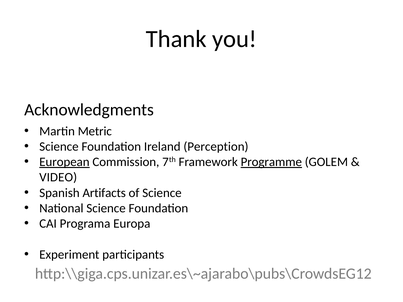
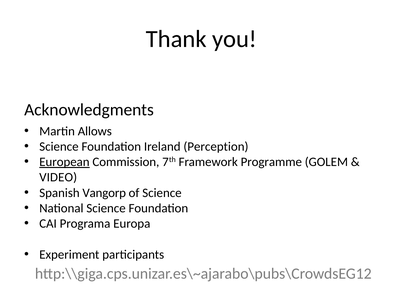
Metric: Metric -> Allows (95, 131)
Programme underline: present -> none (271, 162)
Artifacts: Artifacts -> Vangorp (104, 193)
